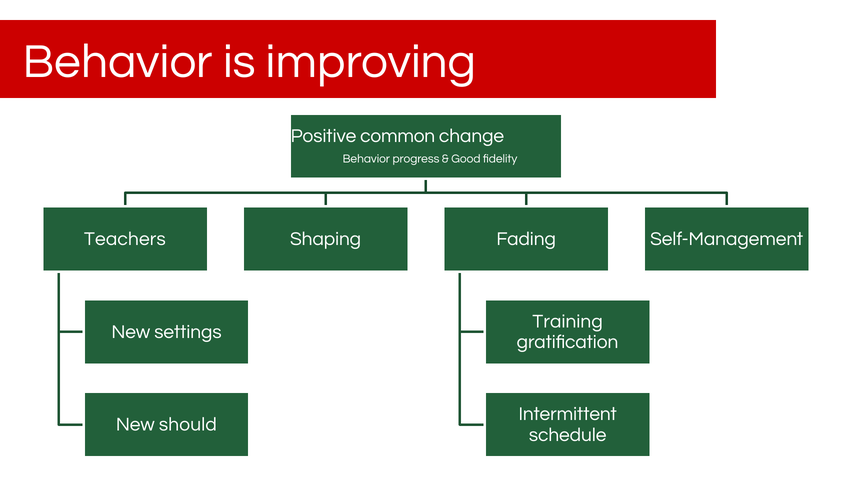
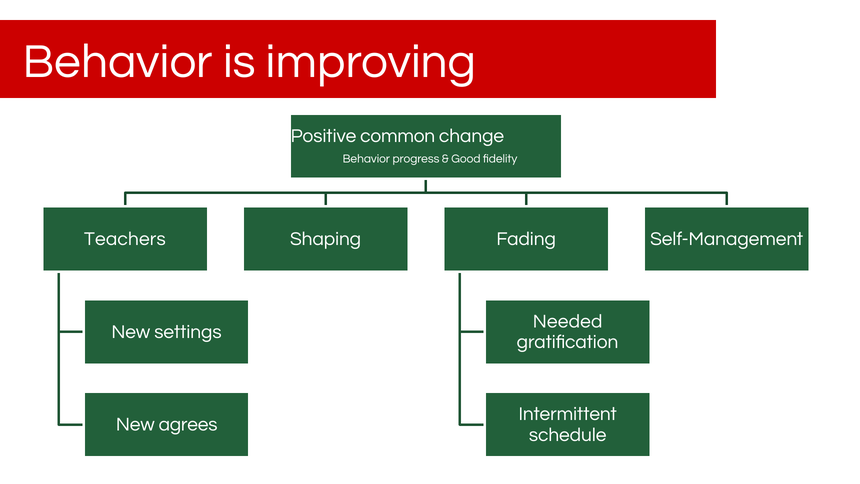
Training: Training -> Needed (568, 321)
should: should -> agrees (188, 424)
